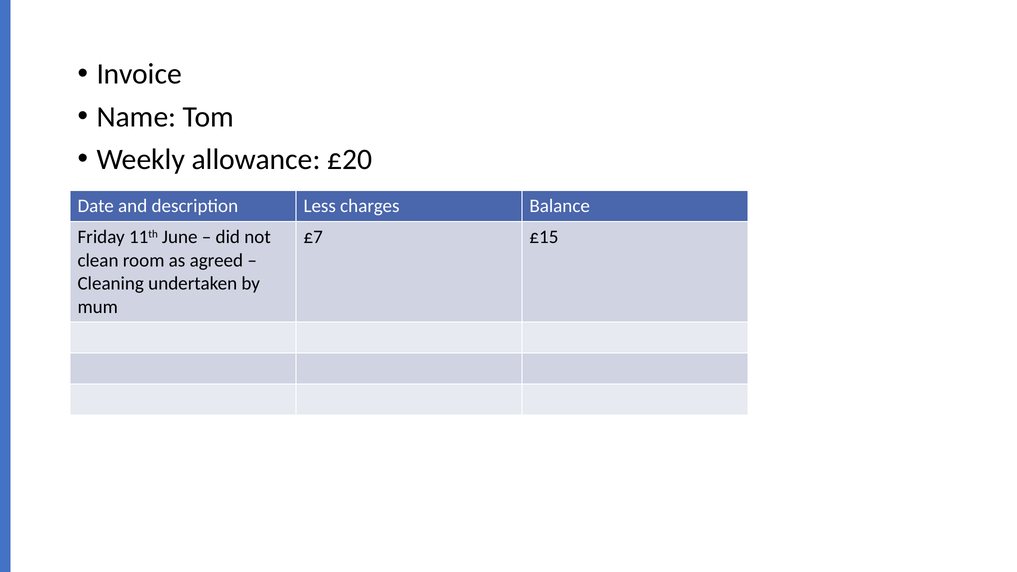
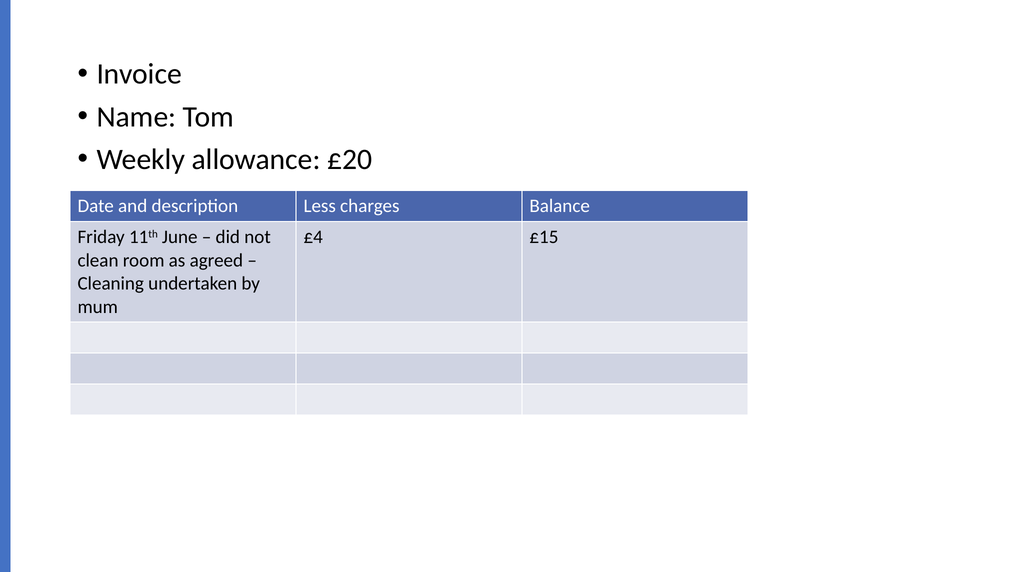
£7: £7 -> £4 (313, 237)
